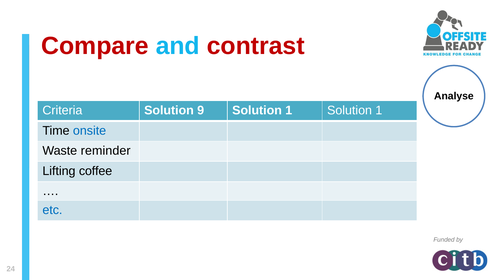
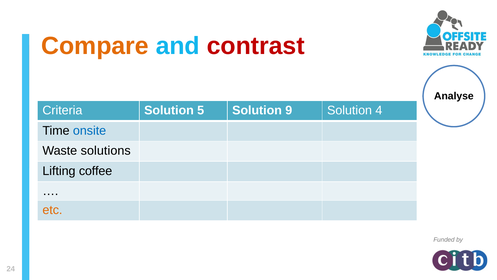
Compare colour: red -> orange (95, 46)
9: 9 -> 5 (201, 110)
1: 1 -> 9 (289, 110)
1: 1 -> 4 (379, 110)
reminder: reminder -> solutions (106, 151)
etc colour: blue -> orange (52, 210)
